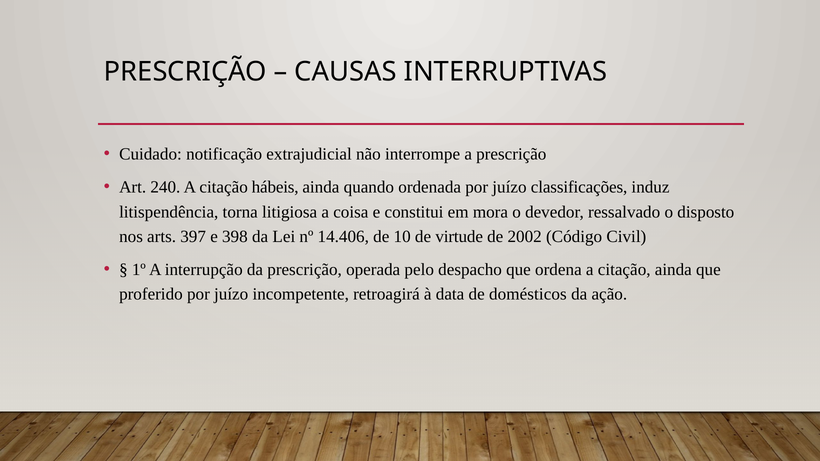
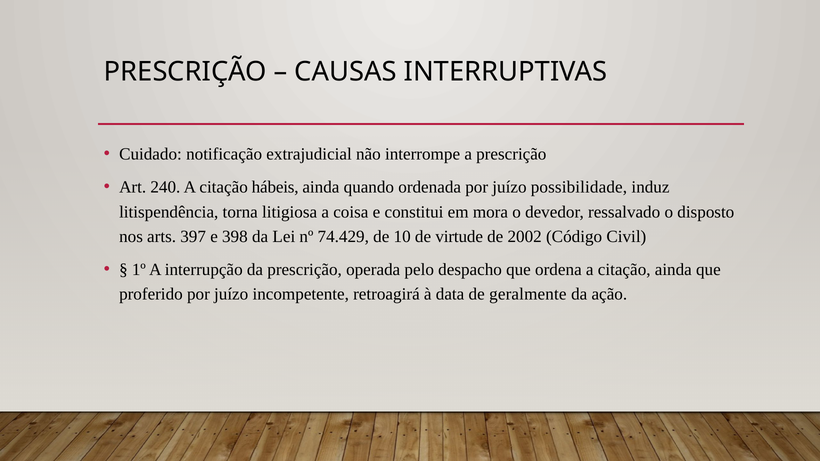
classificações: classificações -> possibilidade (579, 187)
14.406: 14.406 -> 74.429 (343, 237)
domésticos: domésticos -> geralmente (528, 294)
